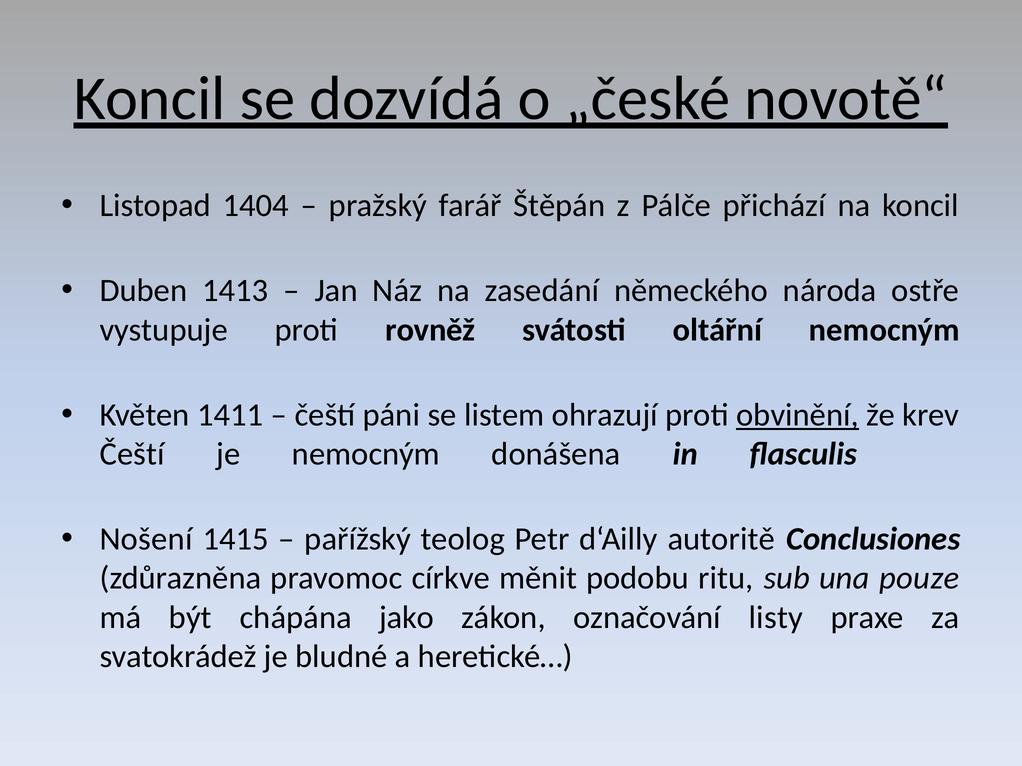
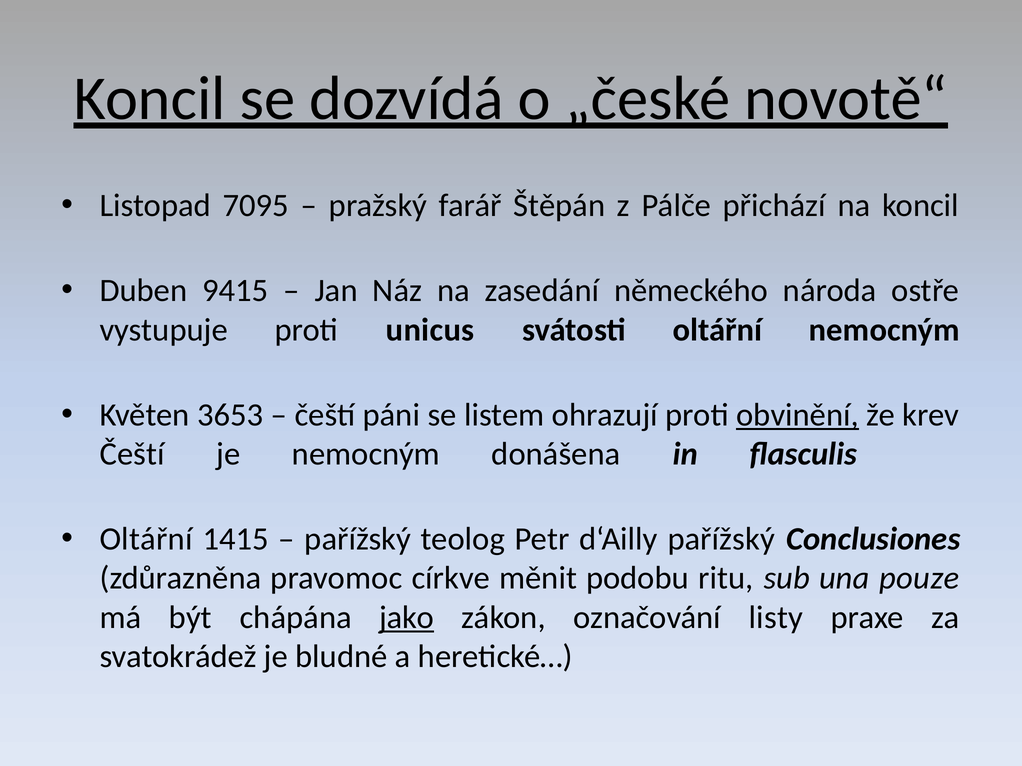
1404: 1404 -> 7095 (256, 206)
1413: 1413 -> 9415 (235, 291)
rovněž: rovněž -> unicus (430, 330)
1411: 1411 -> 3653 (230, 415)
Nošení: Nošení -> Oltářní (146, 539)
d‘Ailly autoritě: autoritě -> pařížský (721, 539)
jako underline: none -> present (407, 618)
